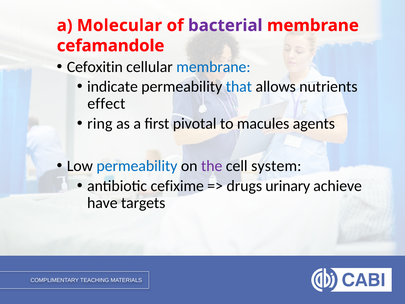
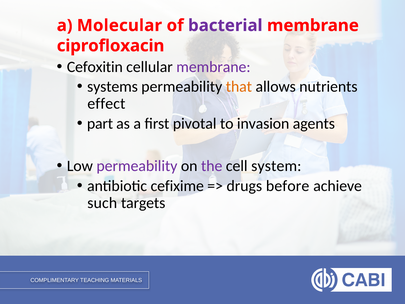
cefamandole: cefamandole -> ciprofloxacin (111, 46)
membrane colour: blue -> purple (213, 67)
indicate: indicate -> systems (112, 87)
that colour: blue -> orange (239, 87)
ring: ring -> part (100, 123)
macules: macules -> invasion (263, 123)
permeability colour: blue -> purple (137, 166)
urinary: urinary -> before (288, 186)
have: have -> such (102, 203)
